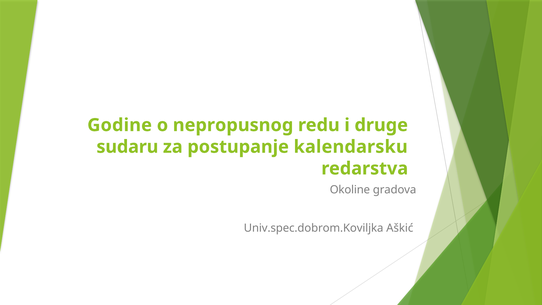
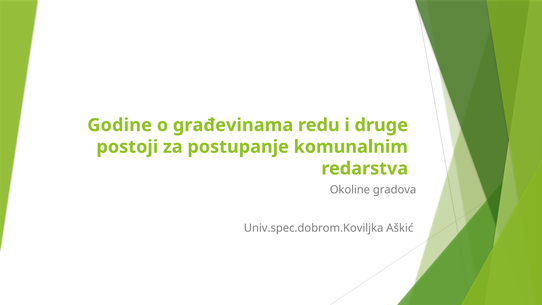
nepropusnog: nepropusnog -> građevinama (233, 125)
sudaru: sudaru -> postoji (127, 147)
kalendarsku: kalendarsku -> komunalnim (351, 147)
